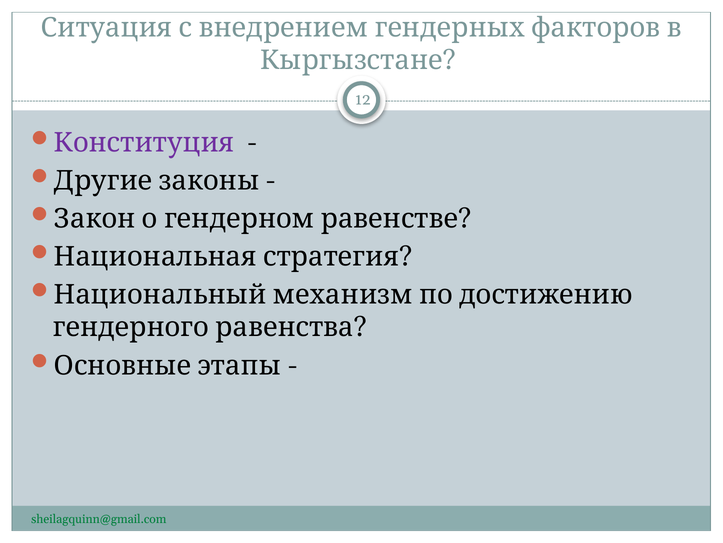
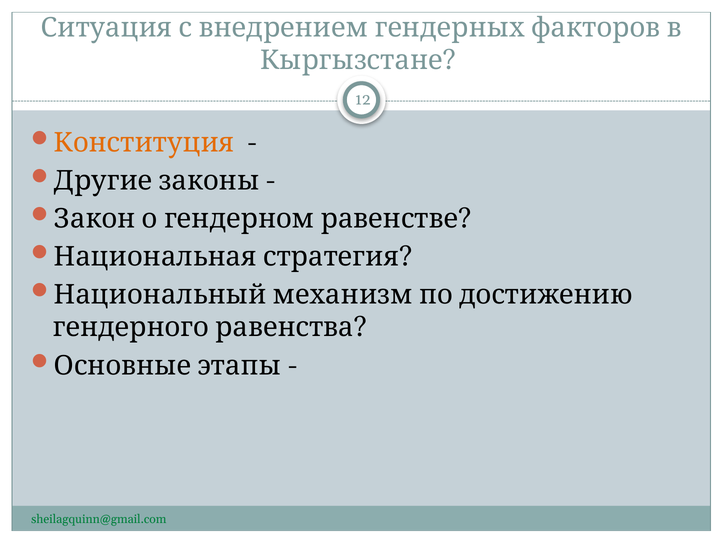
Конституция colour: purple -> orange (144, 142)
